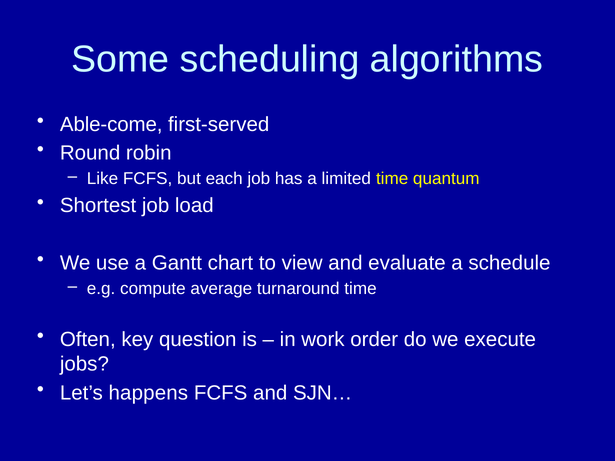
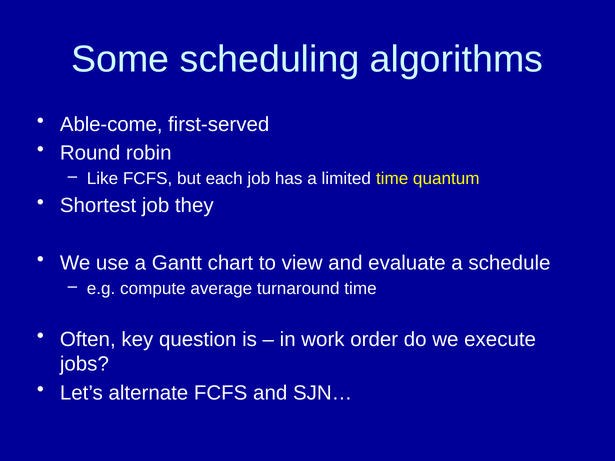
load: load -> they (194, 206)
happens: happens -> alternate (148, 393)
